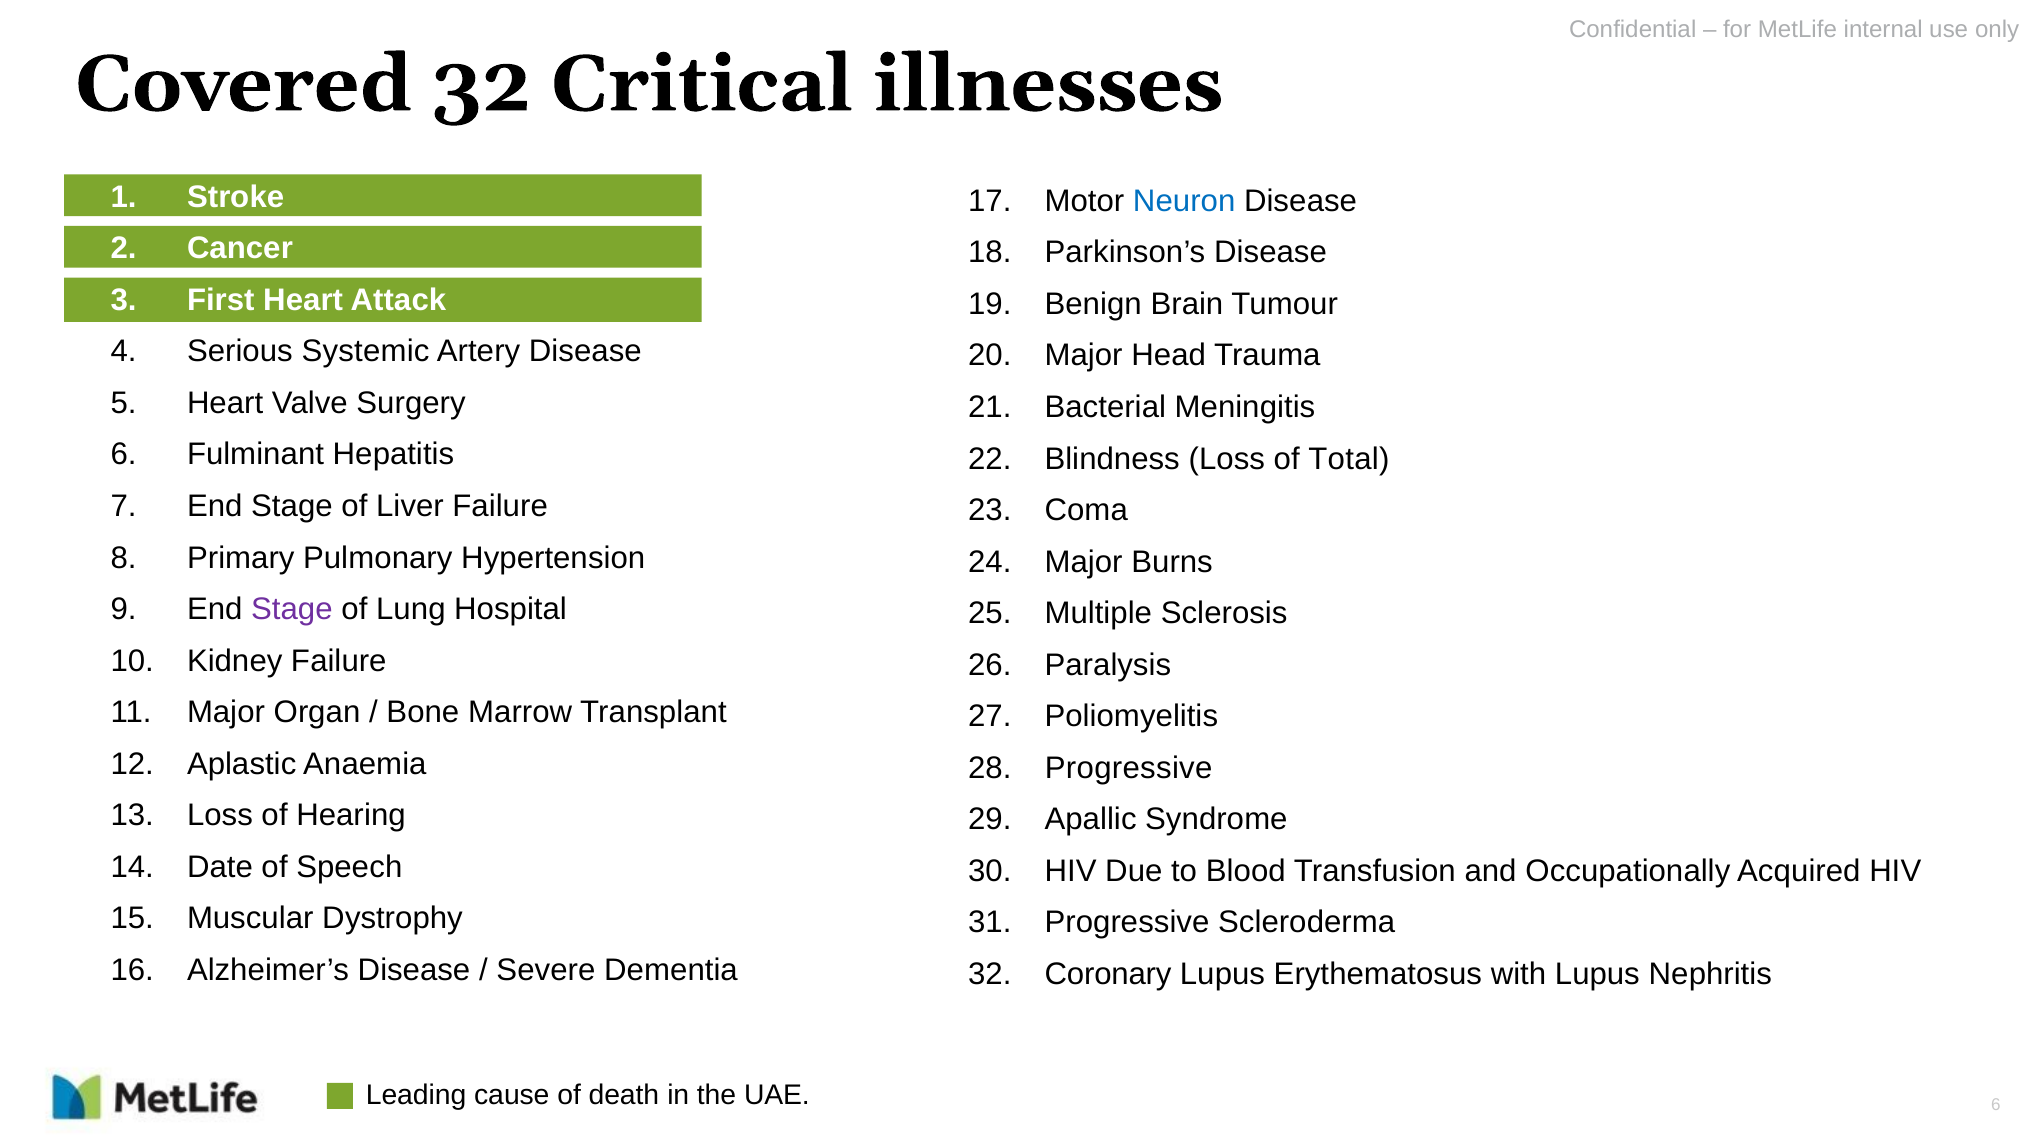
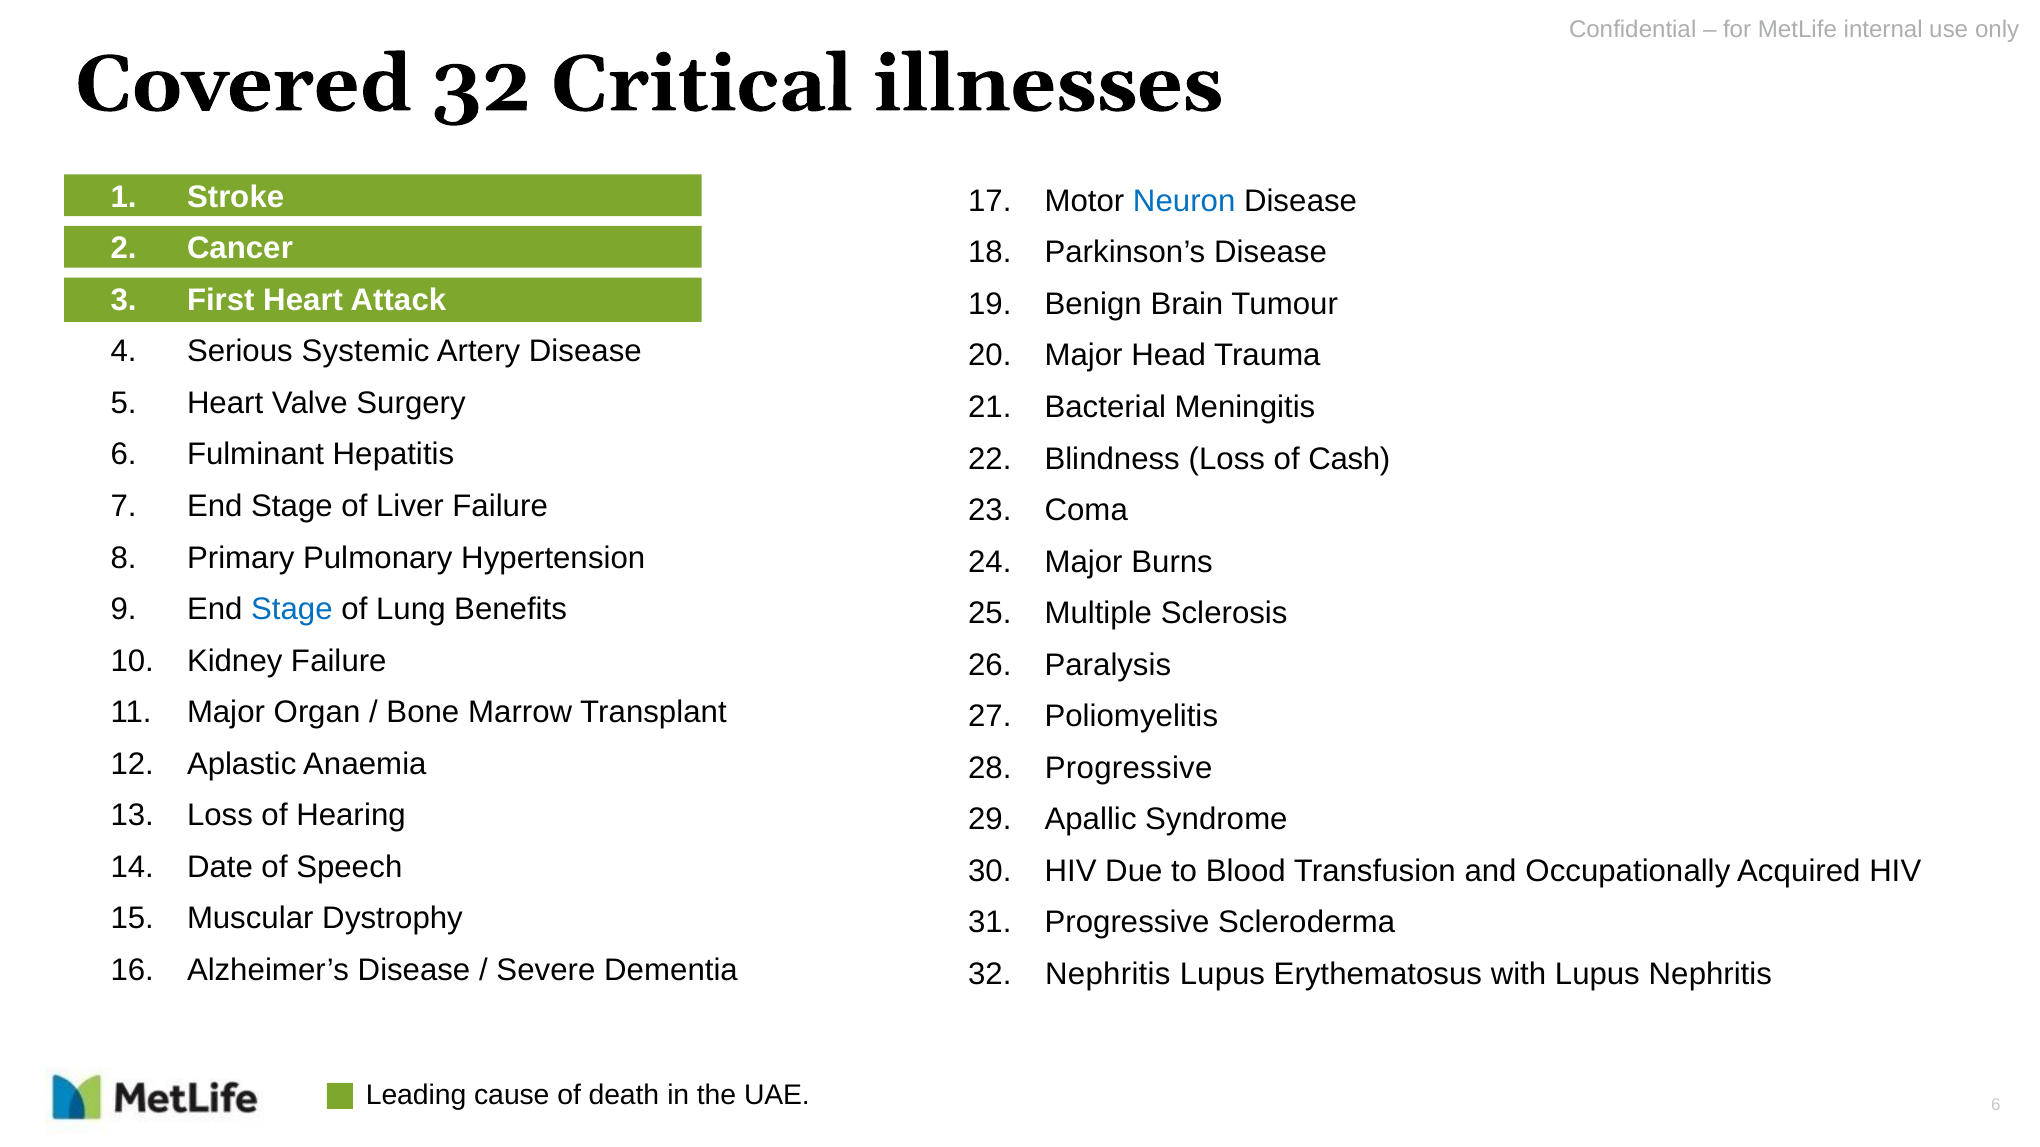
Total: Total -> Cash (1349, 459)
Stage colour: purple -> blue (292, 610)
Hospital: Hospital -> Benefits (511, 610)
32 Coronary: Coronary -> Nephritis (1108, 975)
